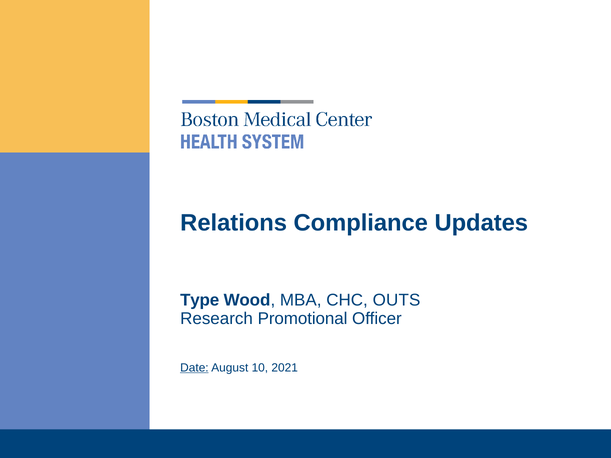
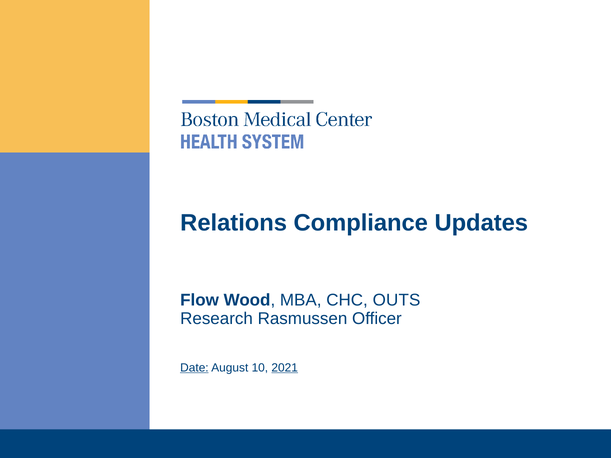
Type: Type -> Flow (200, 300)
Promotional: Promotional -> Rasmussen (303, 319)
2021 underline: none -> present (285, 368)
